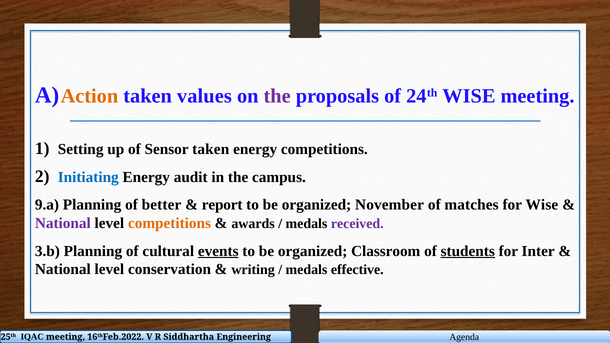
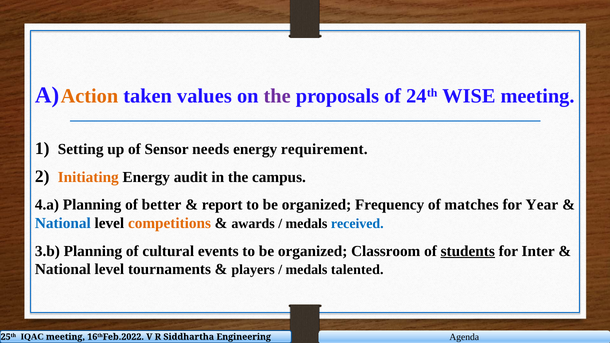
Sensor taken: taken -> needs (211, 149)
energy competitions: competitions -> requirement (324, 149)
Initiating colour: blue -> orange (88, 177)
9.a: 9.a -> 4.a (47, 205)
November: November -> Frequency (390, 205)
for Wise: Wise -> Year (542, 205)
National colour: purple -> blue (63, 223)
received colour: purple -> blue (357, 224)
events underline: present -> none (218, 251)
conservation: conservation -> tournaments (170, 269)
writing: writing -> players (253, 270)
effective: effective -> talented (357, 270)
